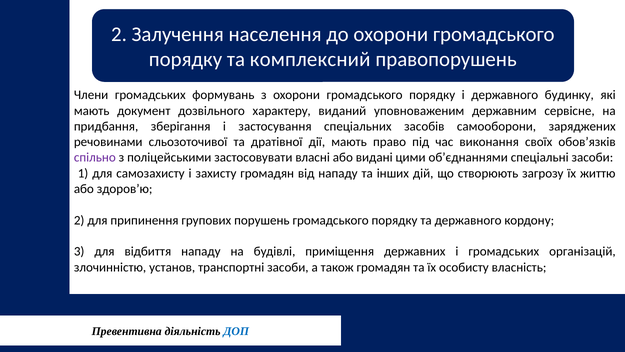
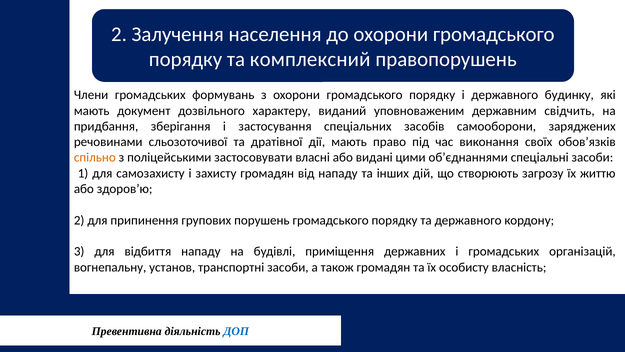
сервісне: сервісне -> свідчить (570, 111)
спільно colour: purple -> orange (95, 157)
злочинністю: злочинністю -> вогнепальну (110, 267)
